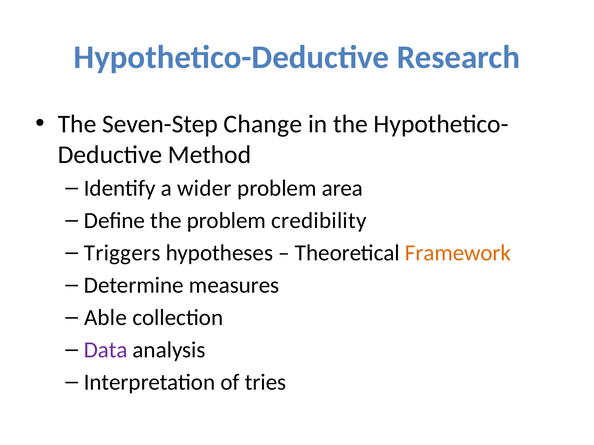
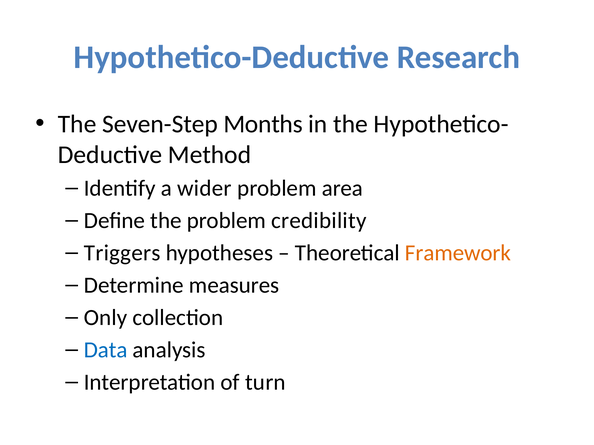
Change: Change -> Months (263, 124)
Able: Able -> Only (106, 318)
Data colour: purple -> blue (106, 350)
tries: tries -> turn (265, 383)
